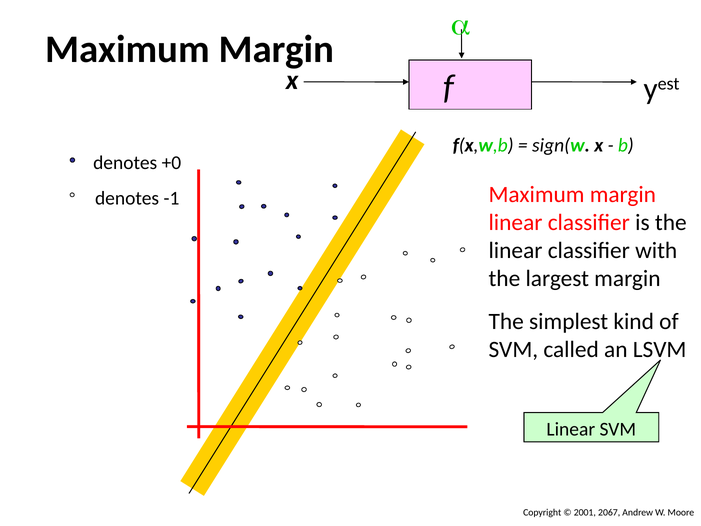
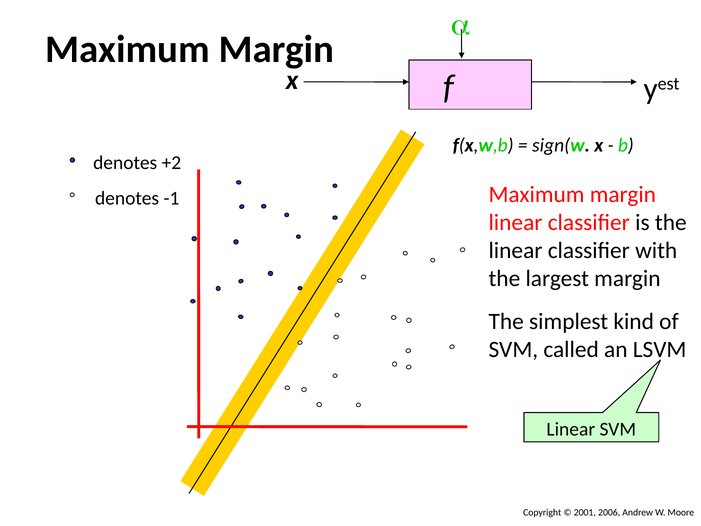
+0: +0 -> +2 (171, 163)
2067: 2067 -> 2006 (609, 512)
